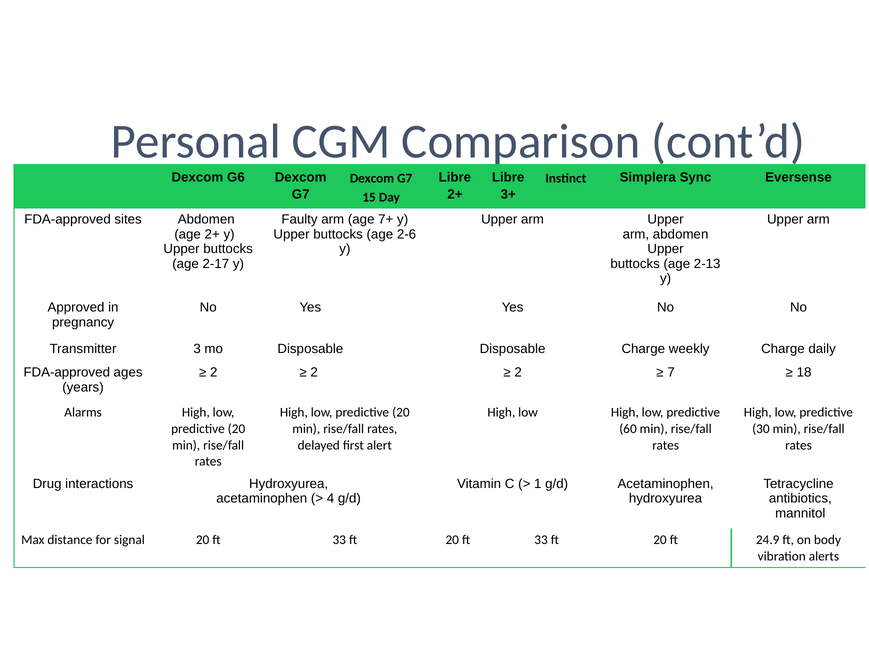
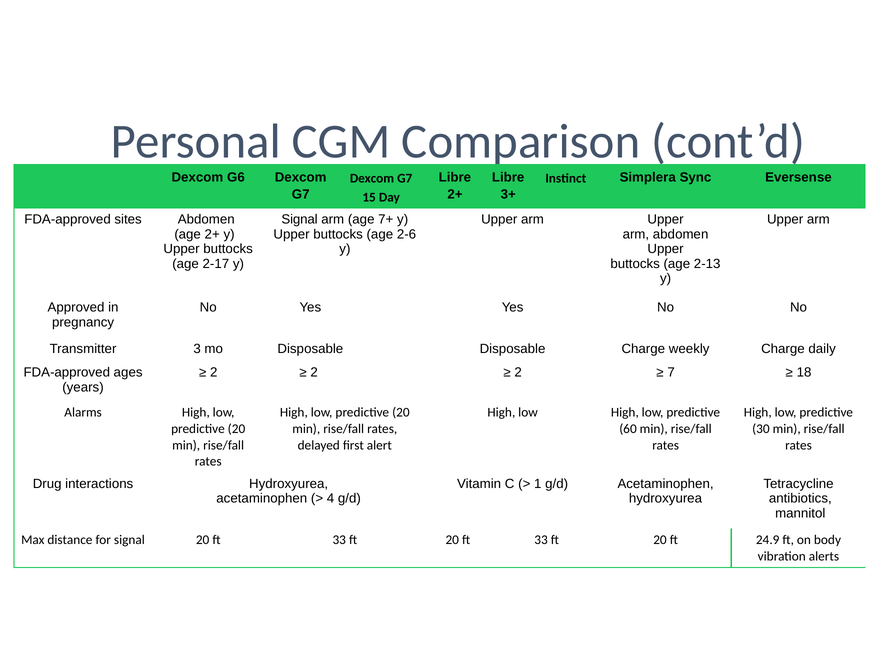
Faulty: Faulty -> Signal (300, 219)
